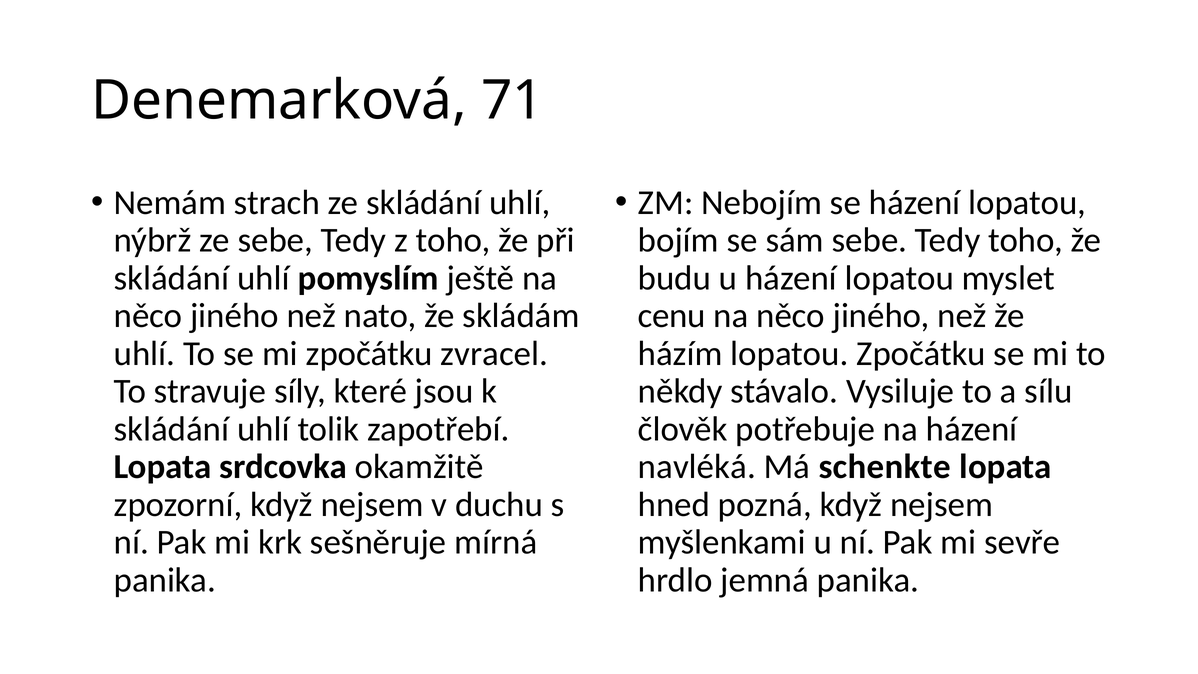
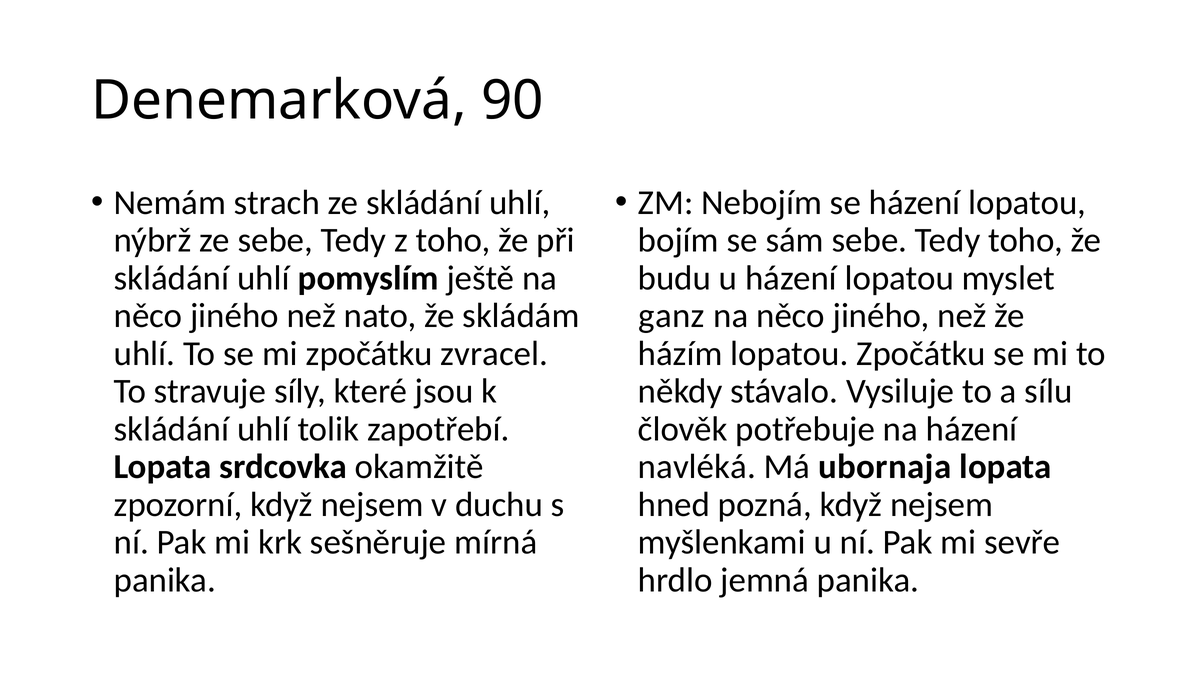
71: 71 -> 90 (512, 101)
cenu: cenu -> ganz (672, 316)
schenkte: schenkte -> ubornaja (885, 467)
